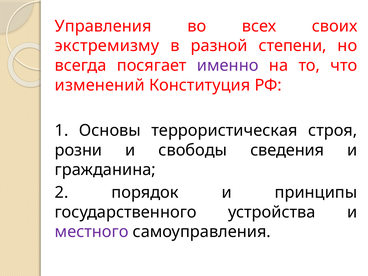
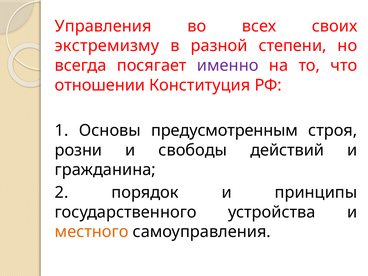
изменений: изменений -> отношении (100, 85)
террористическая: террористическая -> предусмотренным (225, 131)
сведения: сведения -> действий (287, 150)
местного colour: purple -> orange (92, 232)
